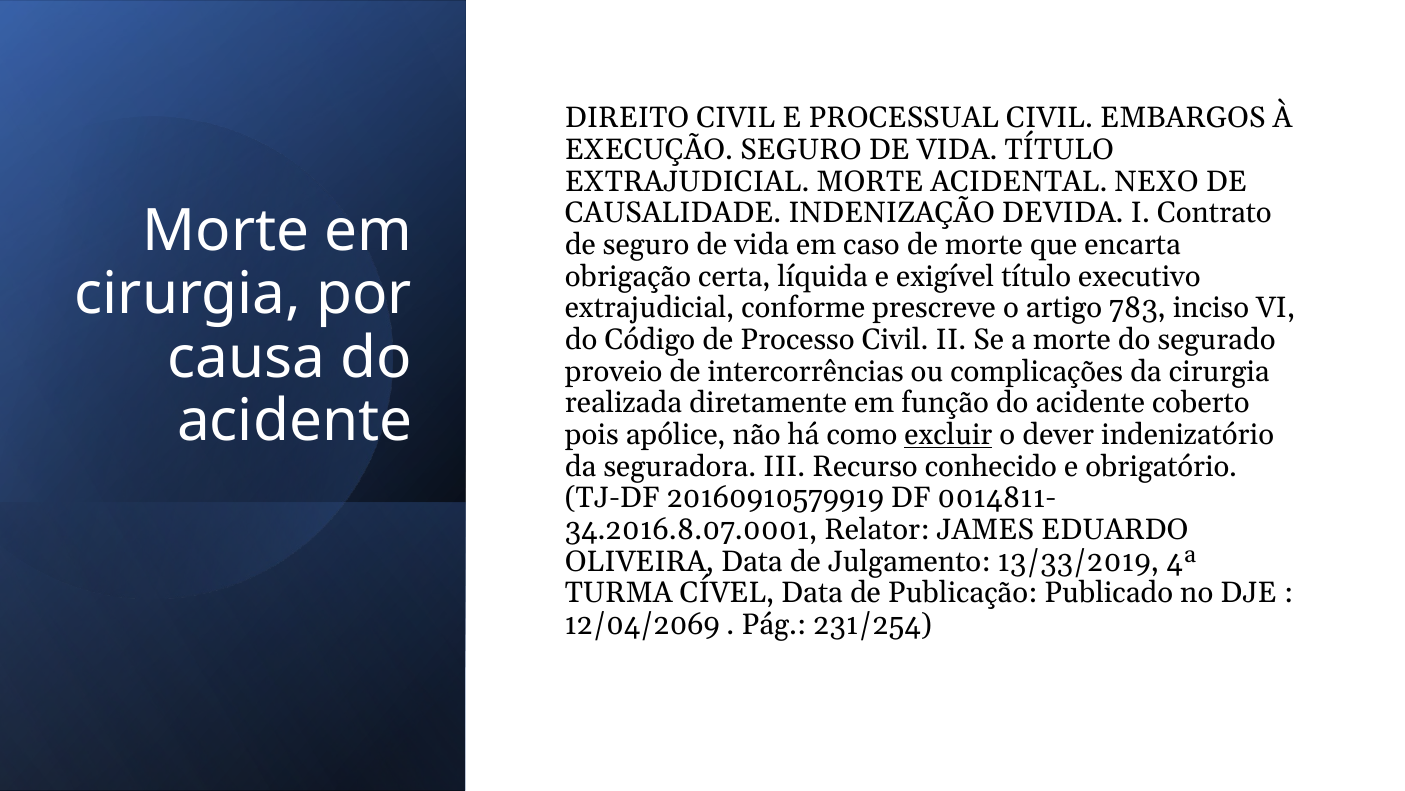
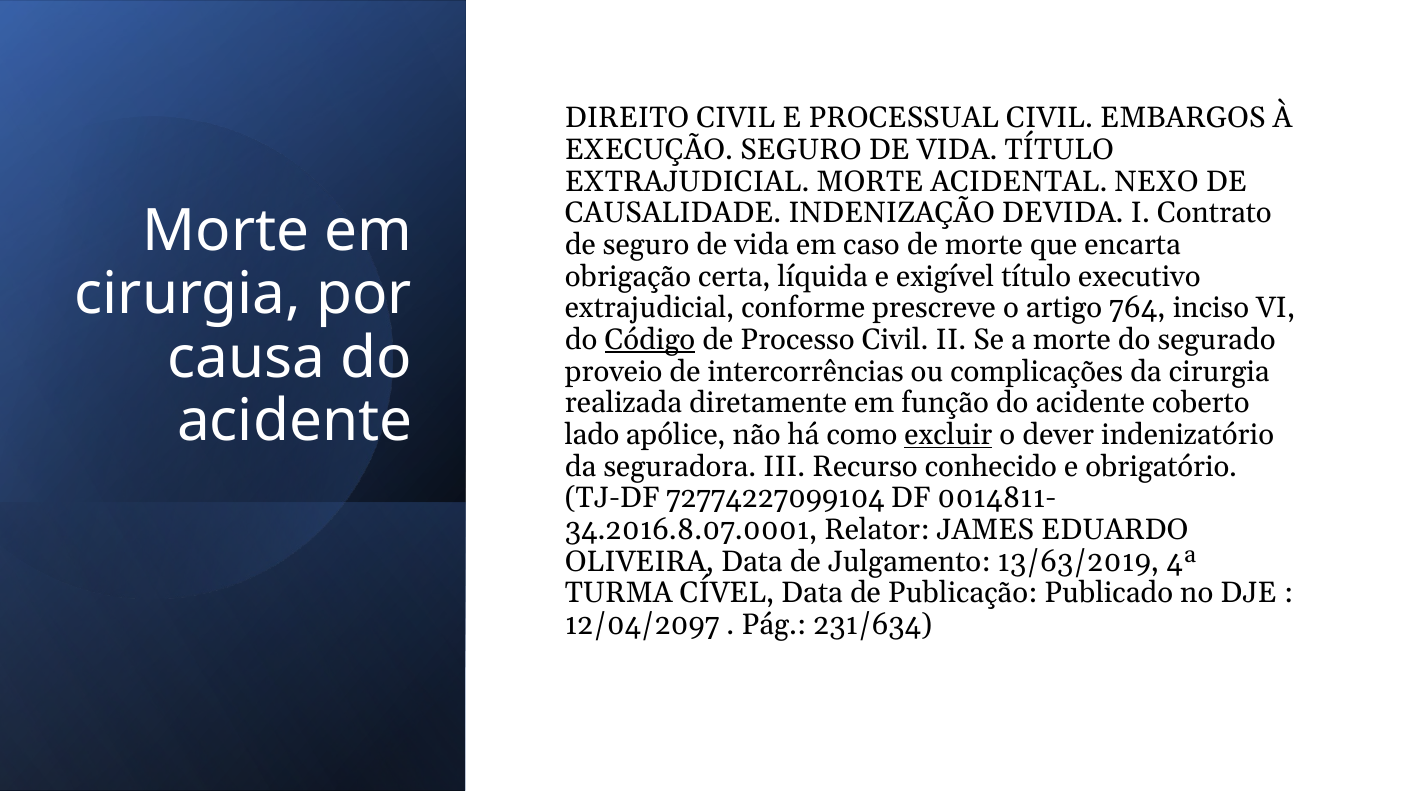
783: 783 -> 764 (1137, 308)
Código underline: none -> present (650, 339)
pois: pois -> lado (592, 434)
20160910579919: 20160910579919 -> 72774227099104 (775, 498)
13/33/2019: 13/33/2019 -> 13/63/2019 (1078, 561)
12/04/2069: 12/04/2069 -> 12/04/2097 (642, 624)
231/254: 231/254 -> 231/634 (873, 624)
